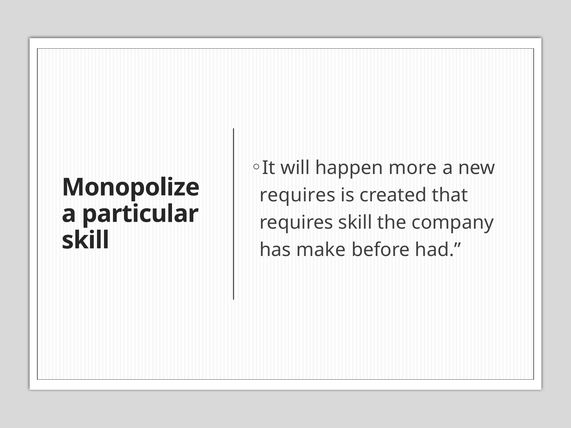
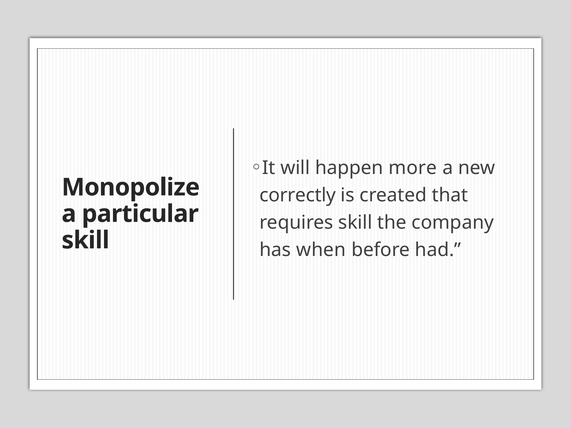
requires: requires -> correctly (298, 195)
make: make -> when (321, 250)
